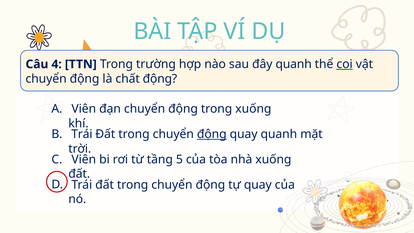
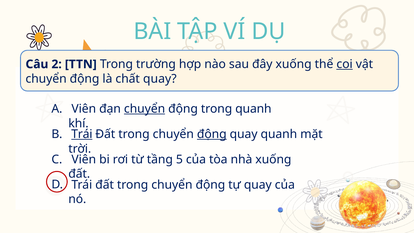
4: 4 -> 2 (57, 64)
đây quanh: quanh -> xuống (294, 64)
chất động: động -> quay (160, 79)
chuyển underline: none -> present (145, 109)
trong xuống: xuống -> quanh (253, 109)
Trái underline: none -> present (82, 134)
